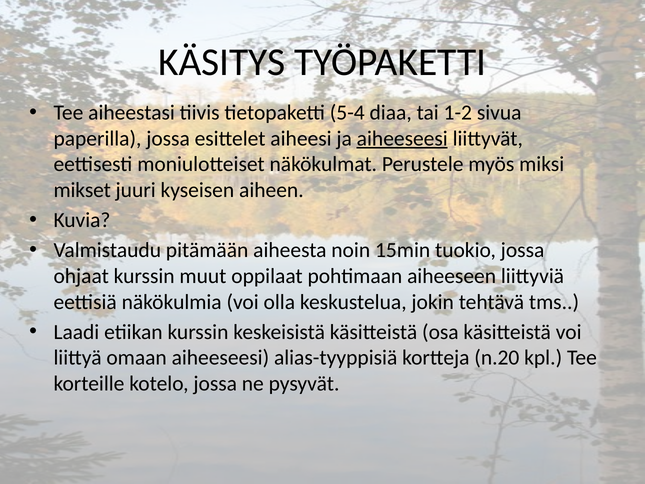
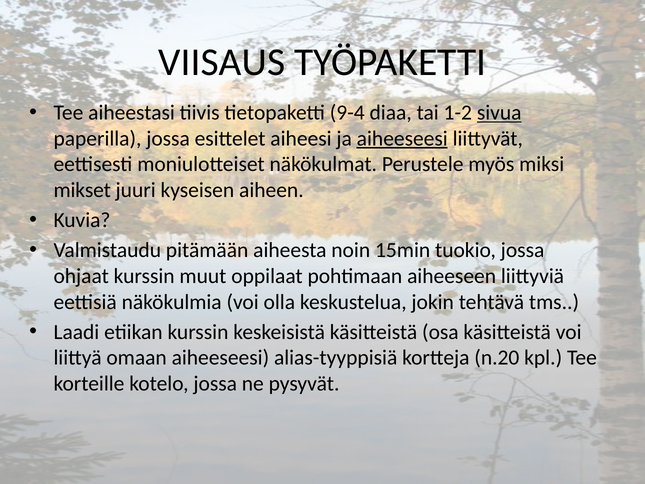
KÄSITYS: KÄSITYS -> VIISAUS (222, 62)
5-4: 5-4 -> 9-4 (347, 113)
sivua underline: none -> present (499, 113)
